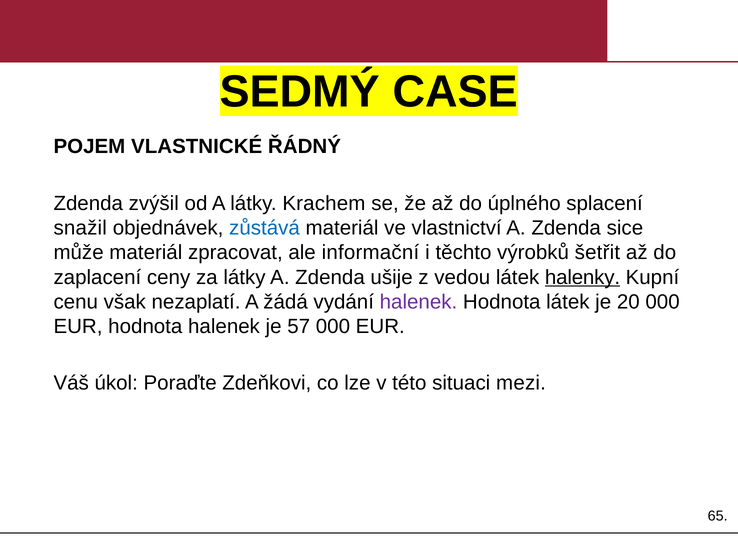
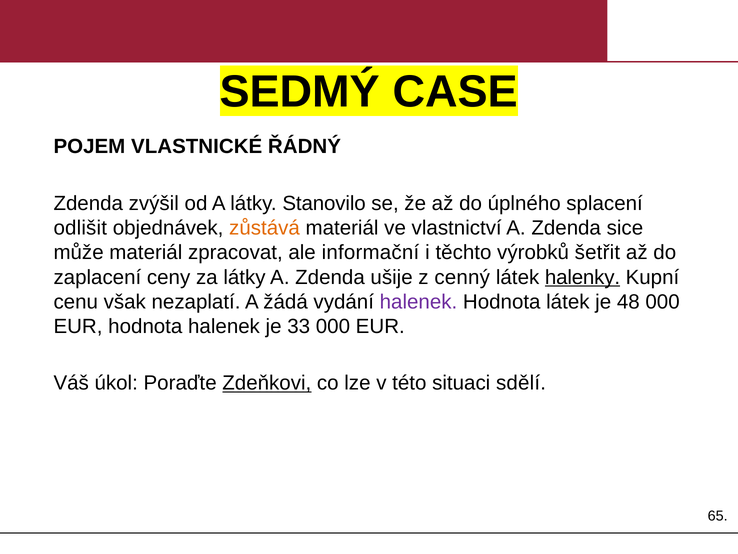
Krachem: Krachem -> Stanovilo (324, 203)
snažil: snažil -> odlišit (80, 228)
zůstává colour: blue -> orange (264, 228)
vedou: vedou -> cenný (462, 277)
20: 20 -> 48 (628, 302)
57: 57 -> 33 (299, 326)
Zdeňkovi underline: none -> present (267, 383)
mezi: mezi -> sdělí (521, 383)
